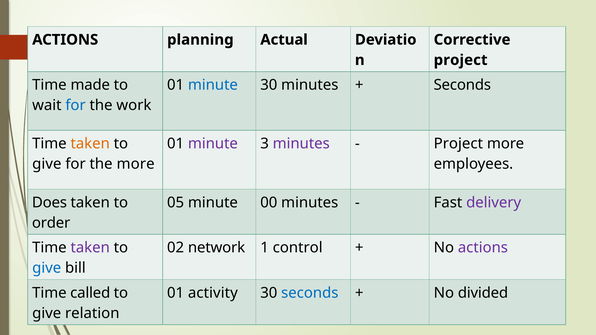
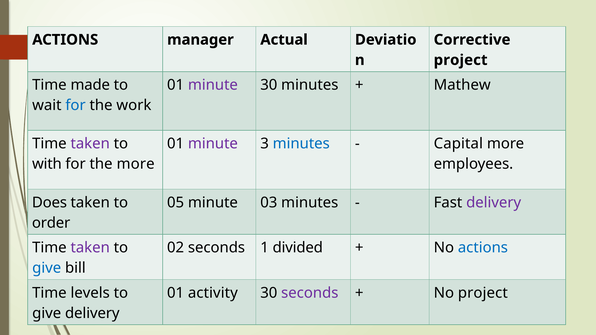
planning: planning -> manager (200, 40)
minute colour: blue -> purple (213, 85)
Seconds: Seconds -> Mathew (462, 85)
taken colour: orange -> purple (90, 144)
minutes colour: purple -> blue (301, 144)
Project: Project -> Capital (458, 144)
give: give -> with (47, 164)
00: 00 -> 03 (269, 203)
02 network: network -> seconds (216, 248)
control: control -> divided (298, 248)
actions colour: purple -> blue (483, 248)
called: called -> levels (90, 293)
seconds colour: blue -> purple (310, 293)
No divided: divided -> project (483, 293)
give relation: relation -> delivery (92, 313)
